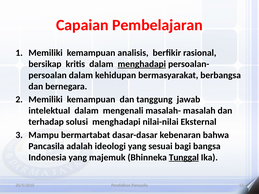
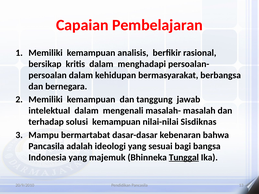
menghadapi underline: present -> none (142, 64)
solusi menghadapi: menghadapi -> kemampuan (116, 122)
Eksternal: Eksternal -> Sisdiknas (199, 122)
